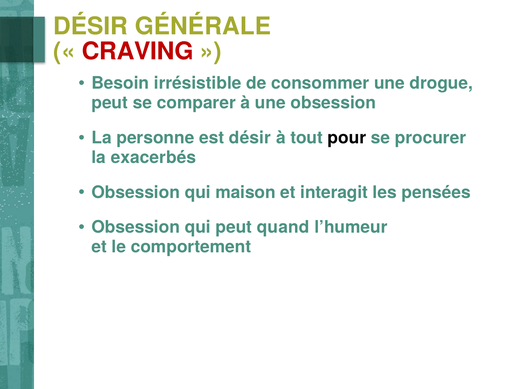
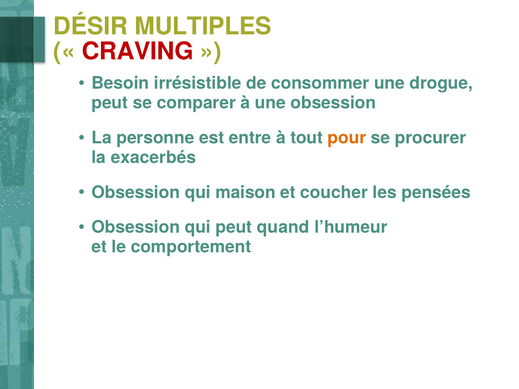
GÉNÉRALE: GÉNÉRALE -> MULTIPLES (203, 27)
est désir: désir -> entre (250, 138)
pour colour: black -> orange (347, 138)
interagit: interagit -> coucher (334, 192)
